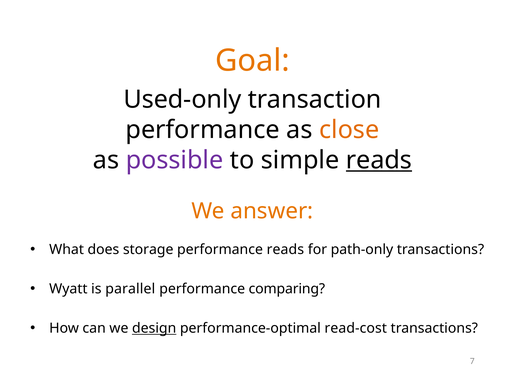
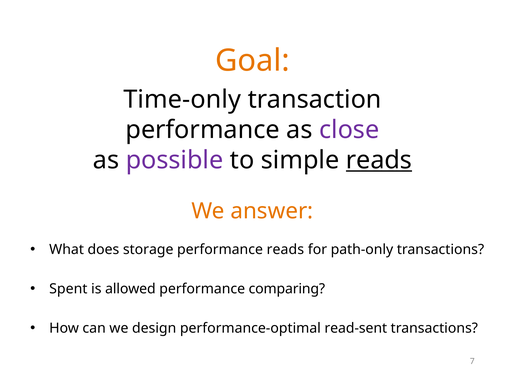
Used-only: Used-only -> Time-only (182, 99)
close colour: orange -> purple (349, 130)
Wyatt: Wyatt -> Spent (68, 289)
parallel: parallel -> allowed (130, 289)
design underline: present -> none (154, 328)
read-cost: read-cost -> read-sent (356, 328)
